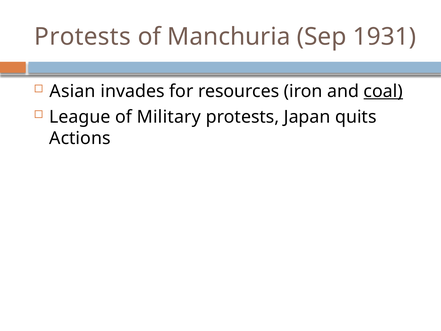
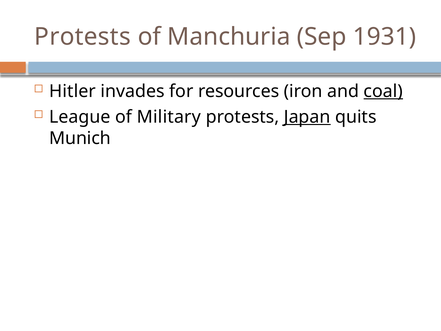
Asian: Asian -> Hitler (73, 91)
Japan underline: none -> present (307, 117)
Actions: Actions -> Munich (80, 138)
